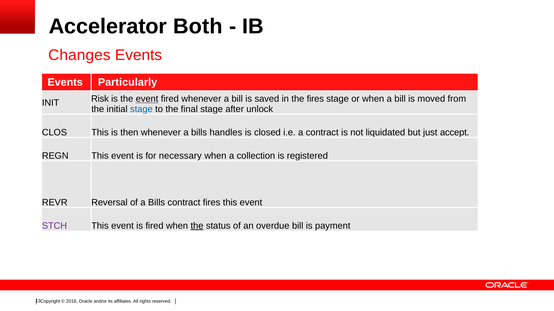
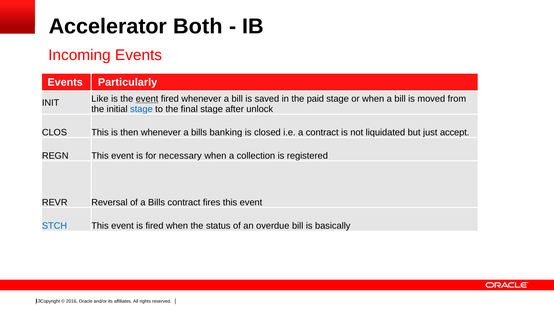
Changes: Changes -> Incoming (79, 55)
Risk: Risk -> Like (100, 99)
the fires: fires -> paid (315, 99)
handles: handles -> banking (226, 133)
STCH colour: purple -> blue (54, 226)
the underline: present -> none (197, 226)
payment: payment -> basically (333, 226)
